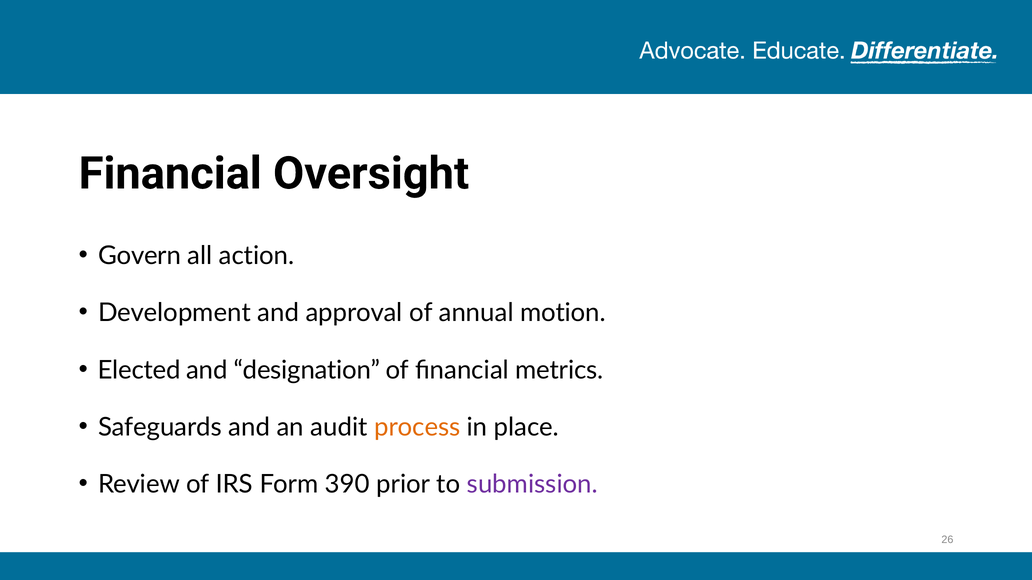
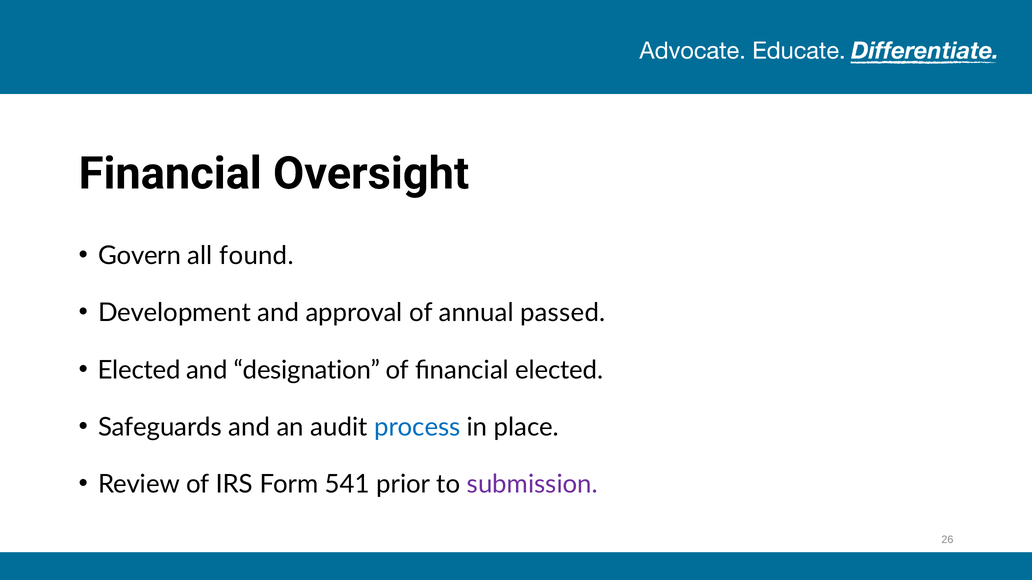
action: action -> found (256, 256)
motion: motion -> passed (563, 313)
financial metrics: metrics -> elected (559, 370)
process colour: orange -> blue (417, 428)
390: 390 -> 541 (347, 485)
